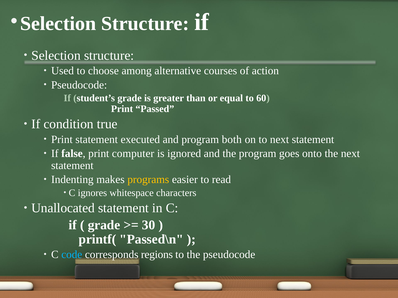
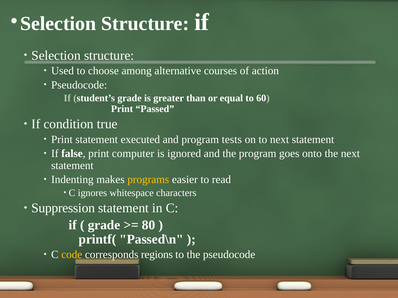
both: both -> tests (232, 140)
Unallocated: Unallocated -> Suppression (63, 208)
30: 30 -> 80 (149, 225)
code colour: light blue -> yellow (72, 255)
